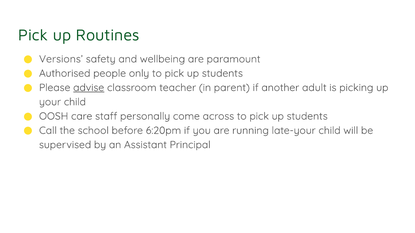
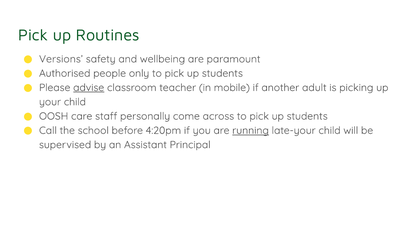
parent: parent -> mobile (232, 88)
6:20pm: 6:20pm -> 4:20pm (163, 131)
running underline: none -> present (251, 131)
